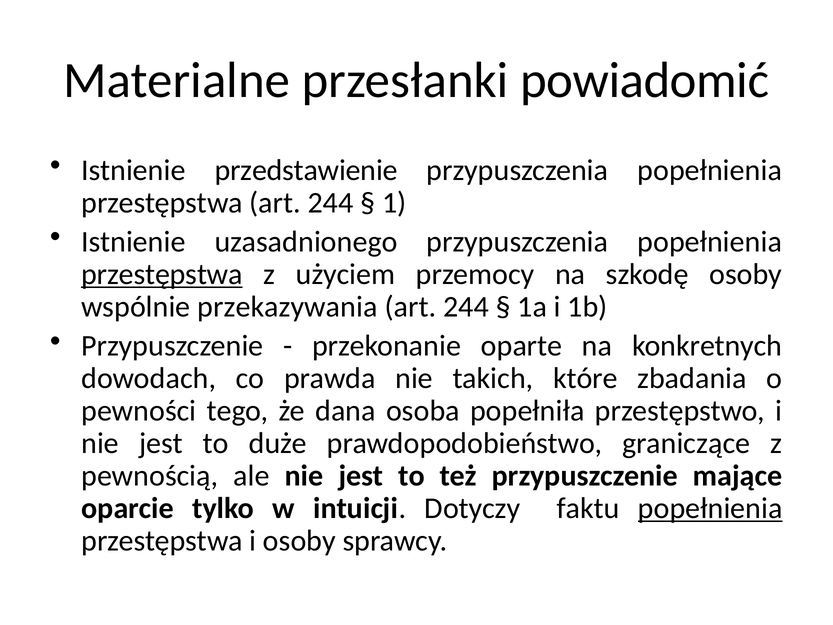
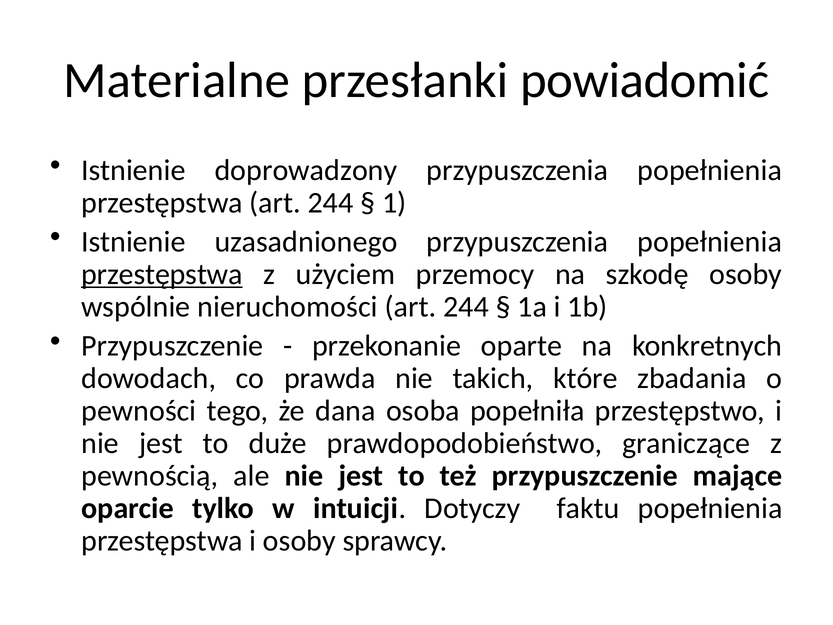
przedstawienie: przedstawienie -> doprowadzony (306, 170)
przekazywania: przekazywania -> nieruchomości (287, 307)
popełnienia underline: present -> none (710, 508)
